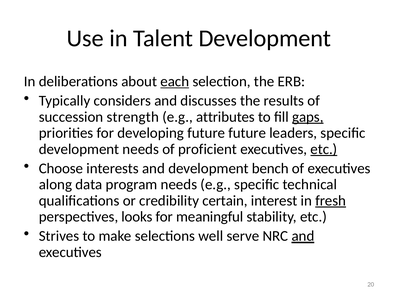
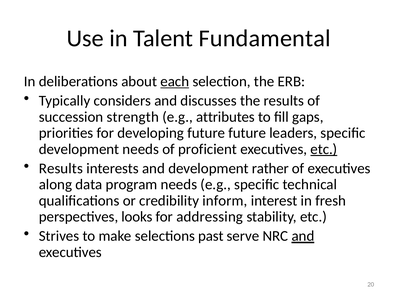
Talent Development: Development -> Fundamental (265, 39)
gaps underline: present -> none (308, 117)
Choose: Choose -> Results (61, 169)
bench: bench -> rather (270, 169)
certain: certain -> inform (225, 201)
fresh underline: present -> none (331, 201)
meaningful: meaningful -> addressing (210, 217)
well: well -> past (211, 236)
